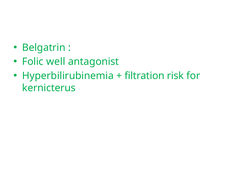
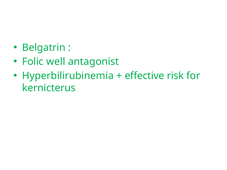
filtration: filtration -> effective (144, 76)
